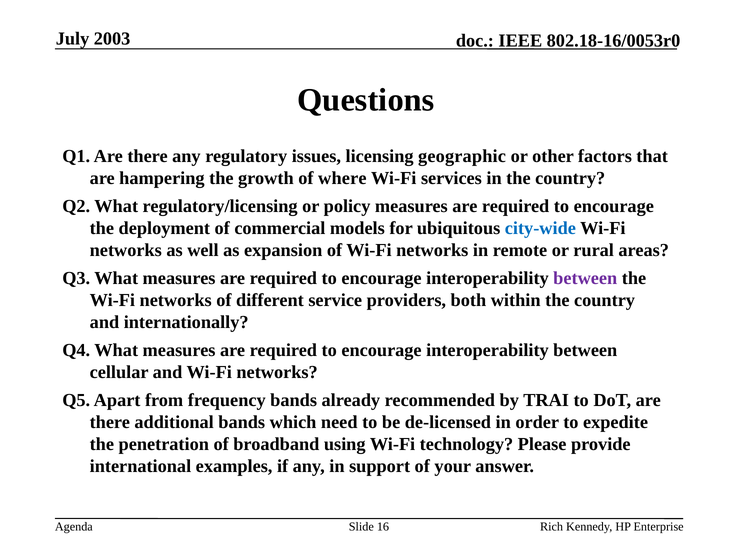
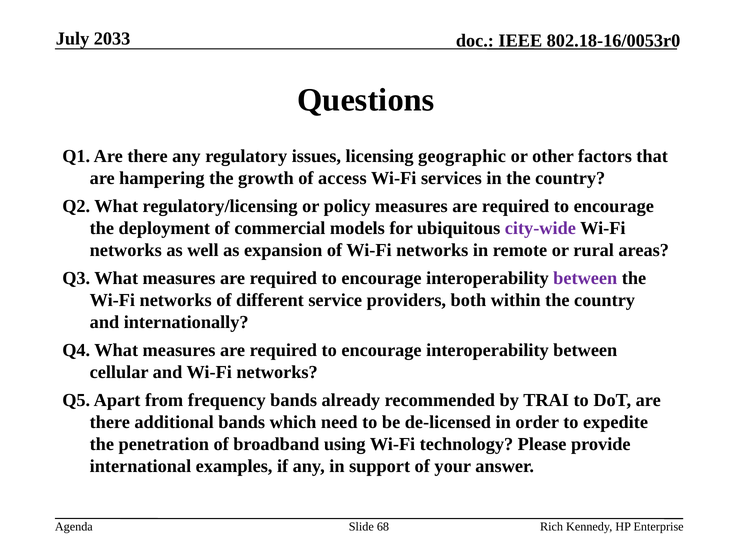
2003: 2003 -> 2033 (112, 39)
where: where -> access (342, 178)
city-wide colour: blue -> purple (540, 228)
16: 16 -> 68 (383, 527)
